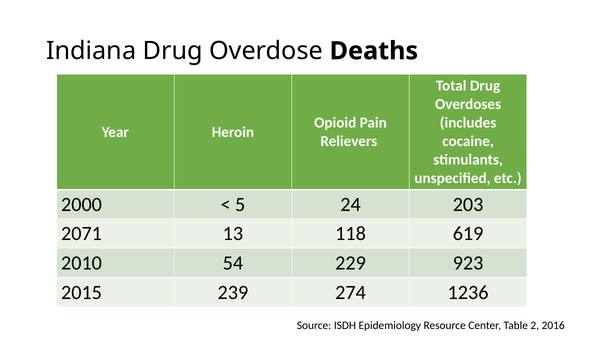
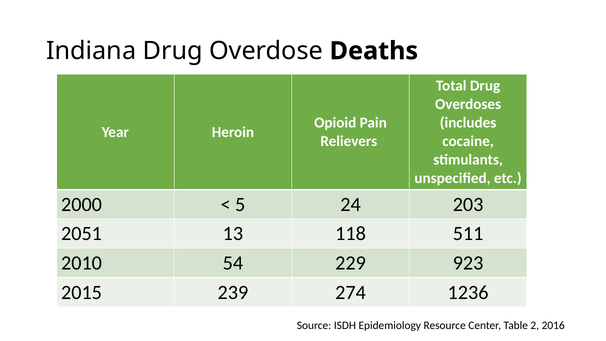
2071: 2071 -> 2051 (82, 234)
619: 619 -> 511 (468, 234)
